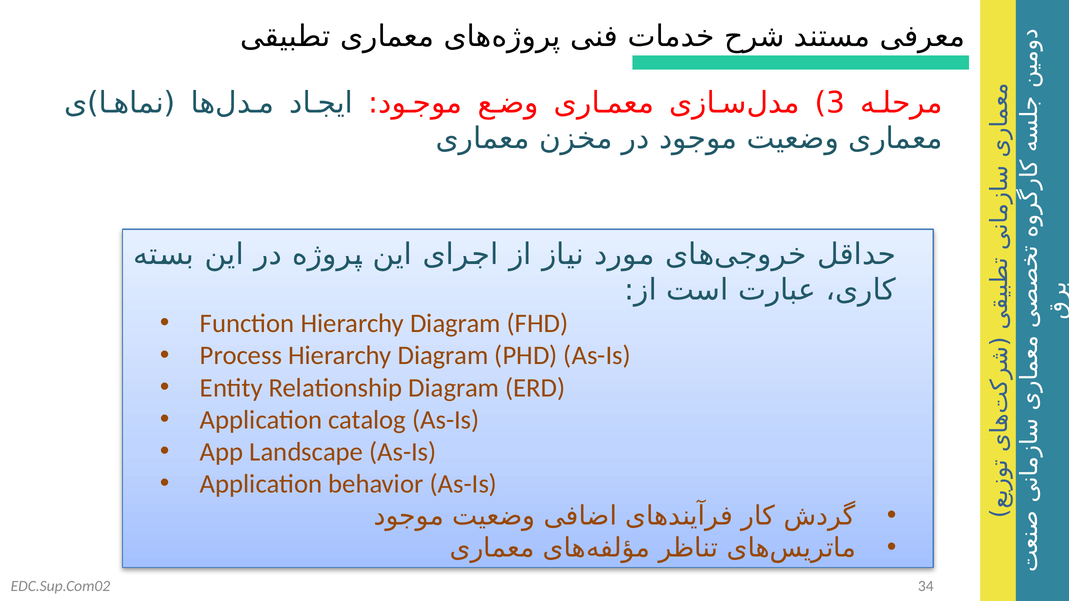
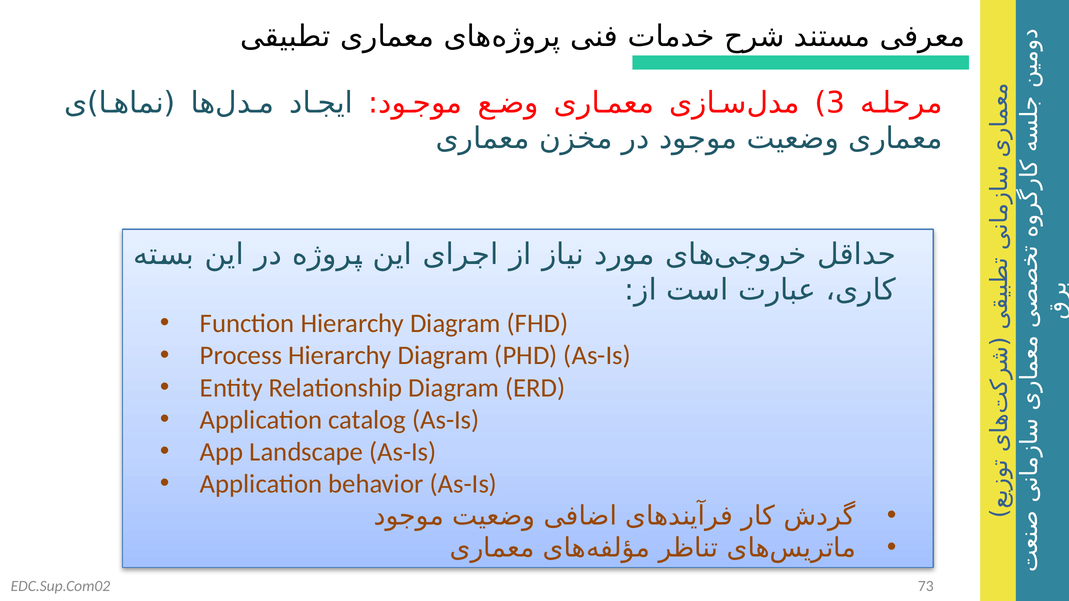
34: 34 -> 73 (926, 586)
